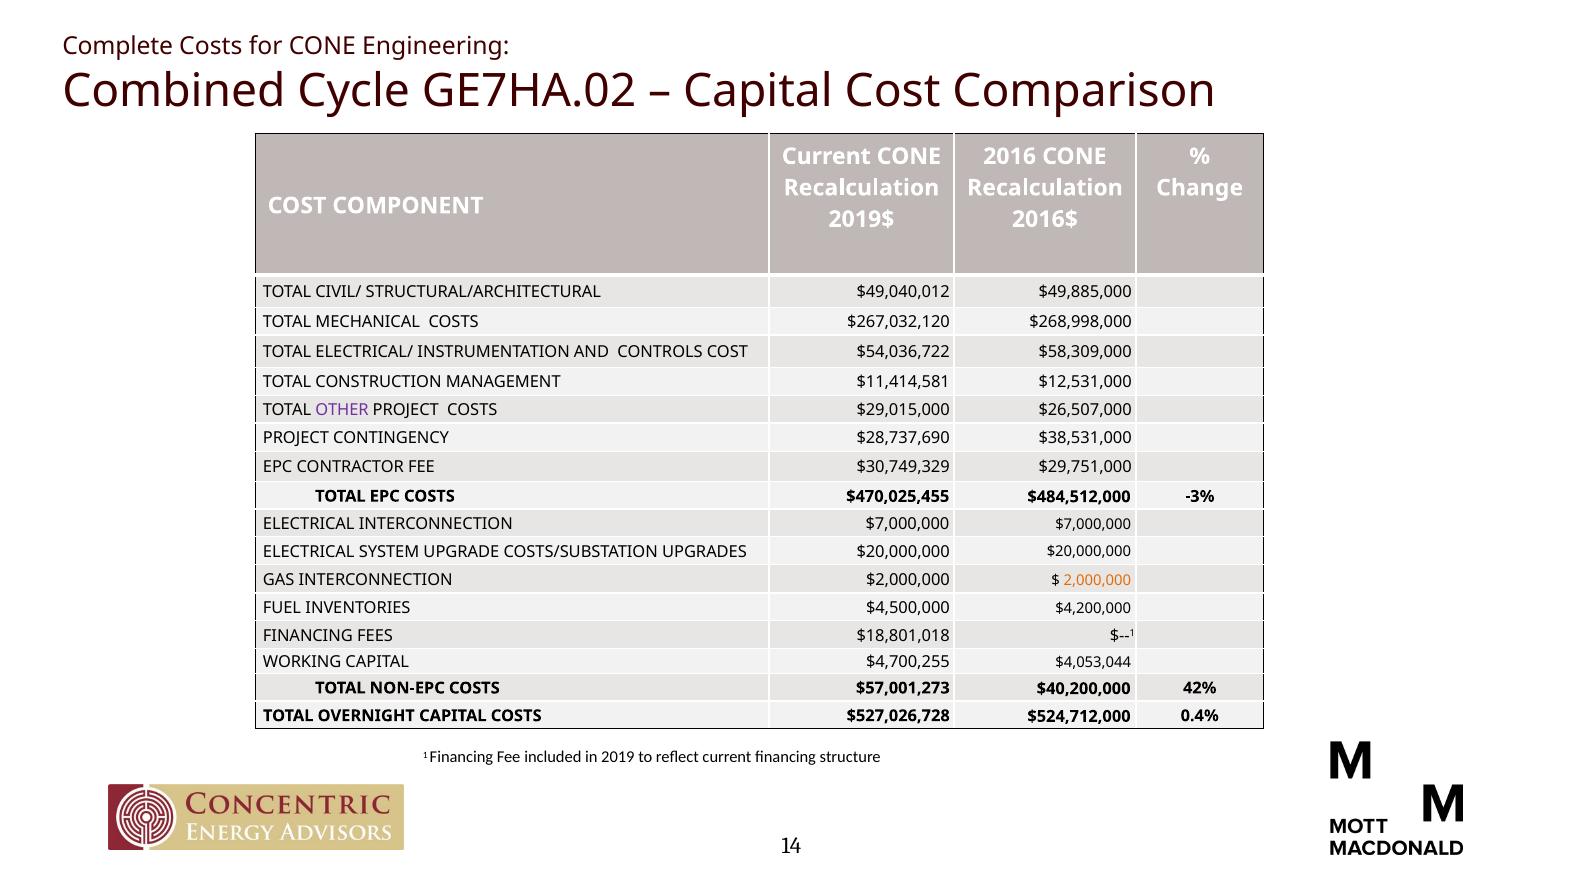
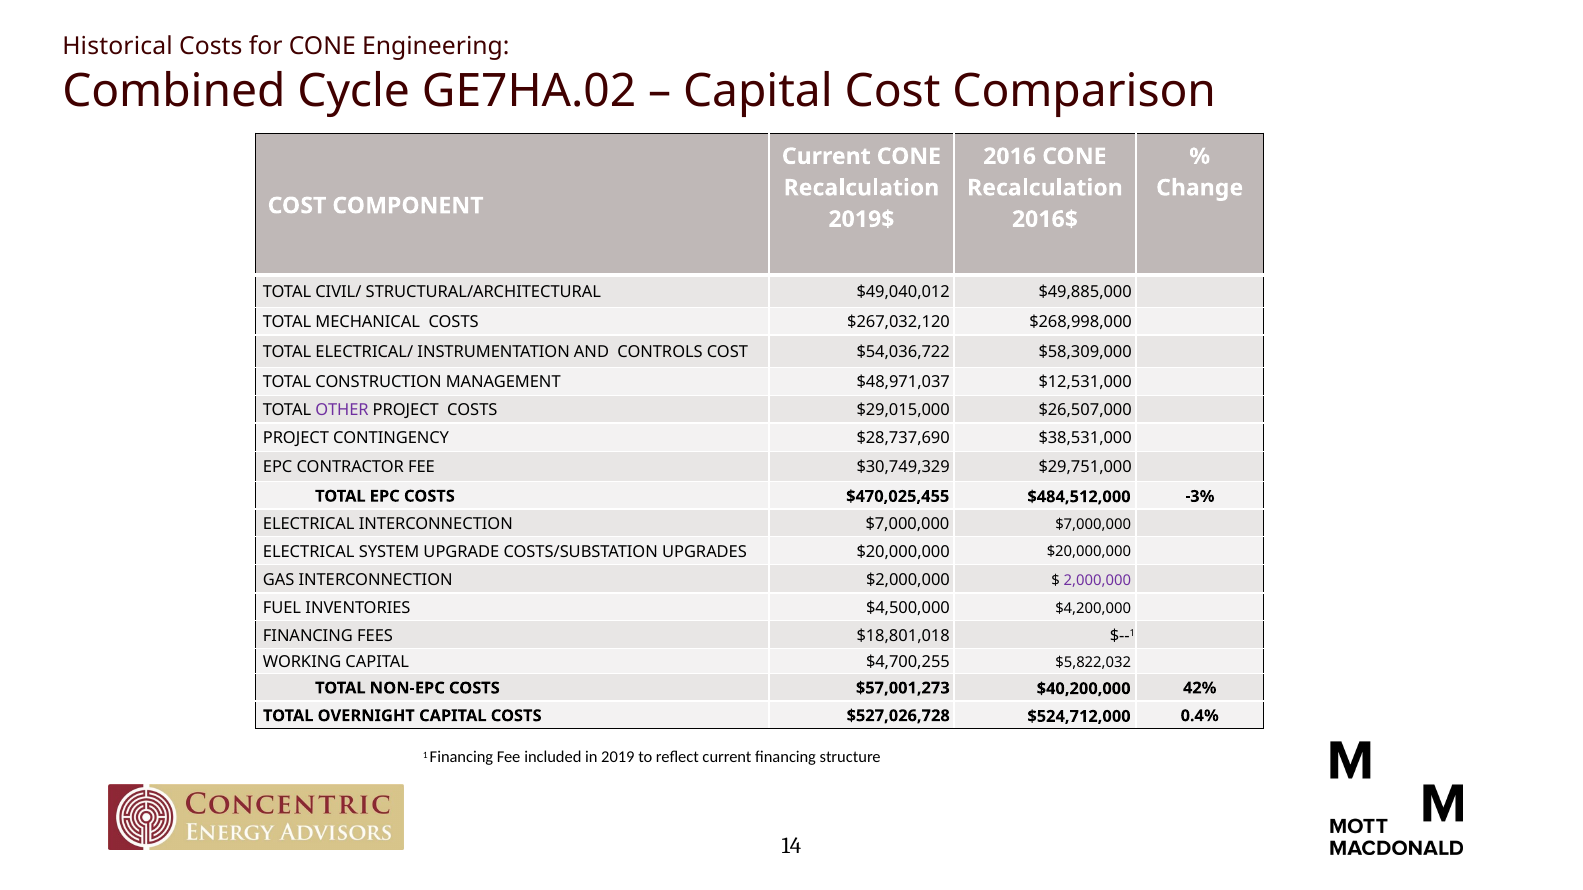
Complete: Complete -> Historical (118, 47)
$11,414,581: $11,414,581 -> $48,971,037 (903, 383)
2,000,000 colour: orange -> purple (1097, 580)
$4,053,044: $4,053,044 -> $5,822,032 (1093, 663)
